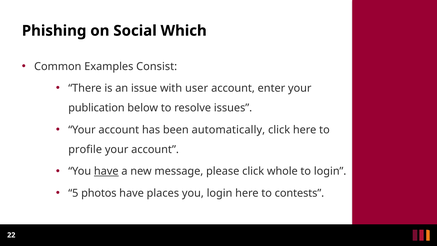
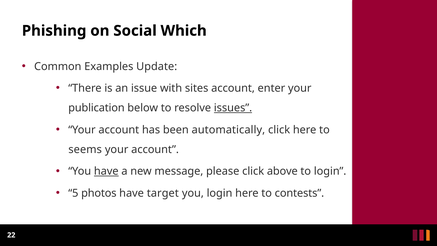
Consist: Consist -> Update (157, 66)
user: user -> sites (197, 88)
issues underline: none -> present (233, 108)
profile: profile -> seems (85, 149)
whole: whole -> above (282, 171)
places: places -> target (163, 193)
